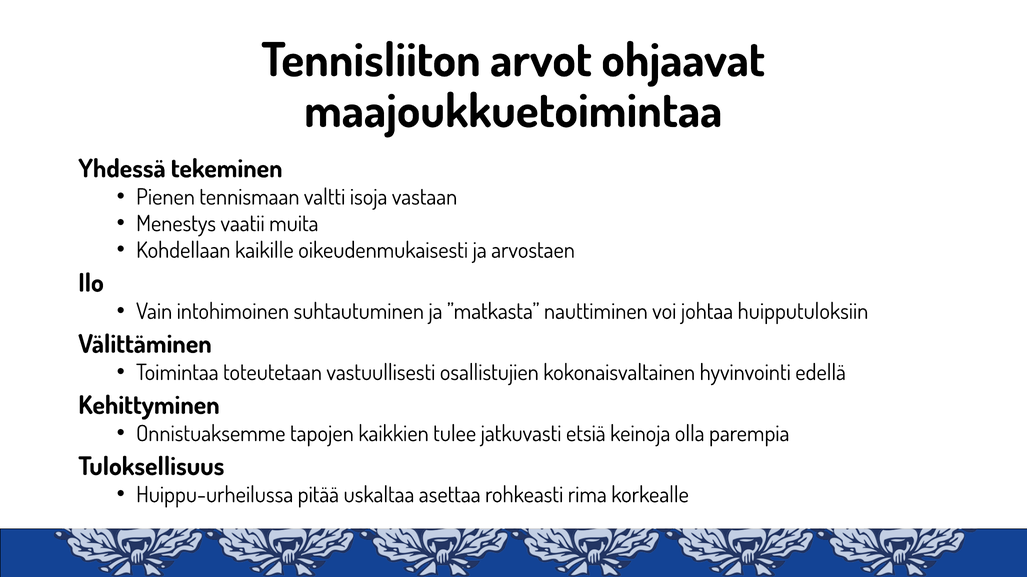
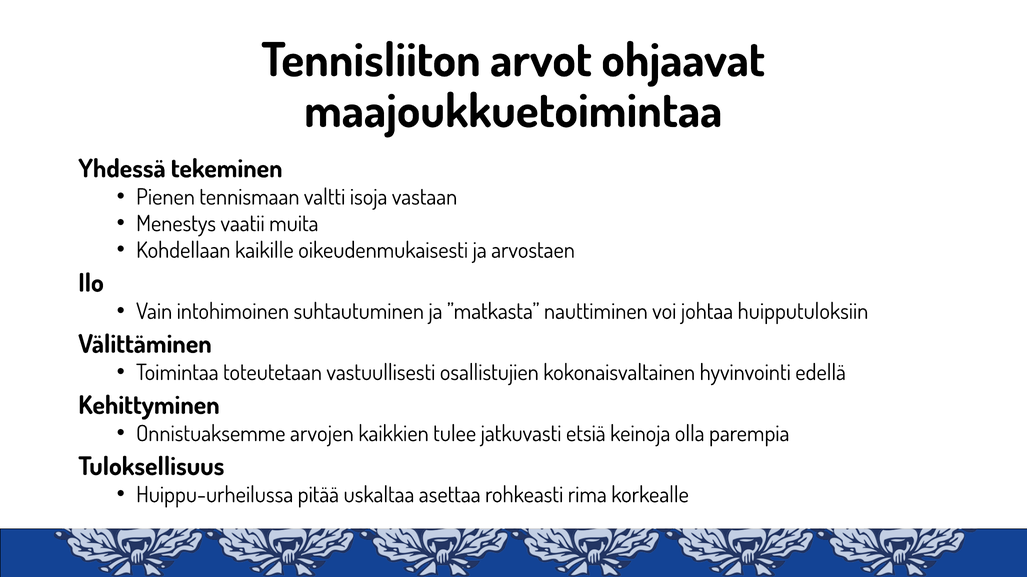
tapojen: tapojen -> arvojen (322, 434)
